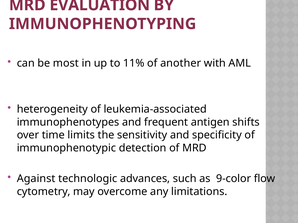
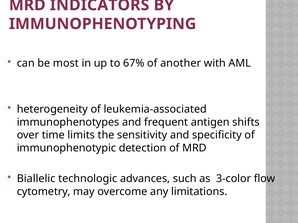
EVALUATION: EVALUATION -> INDICATORS (100, 5)
11%: 11% -> 67% (134, 63)
Against: Against -> Biallelic (36, 179)
9-color: 9-color -> 3-color (234, 179)
